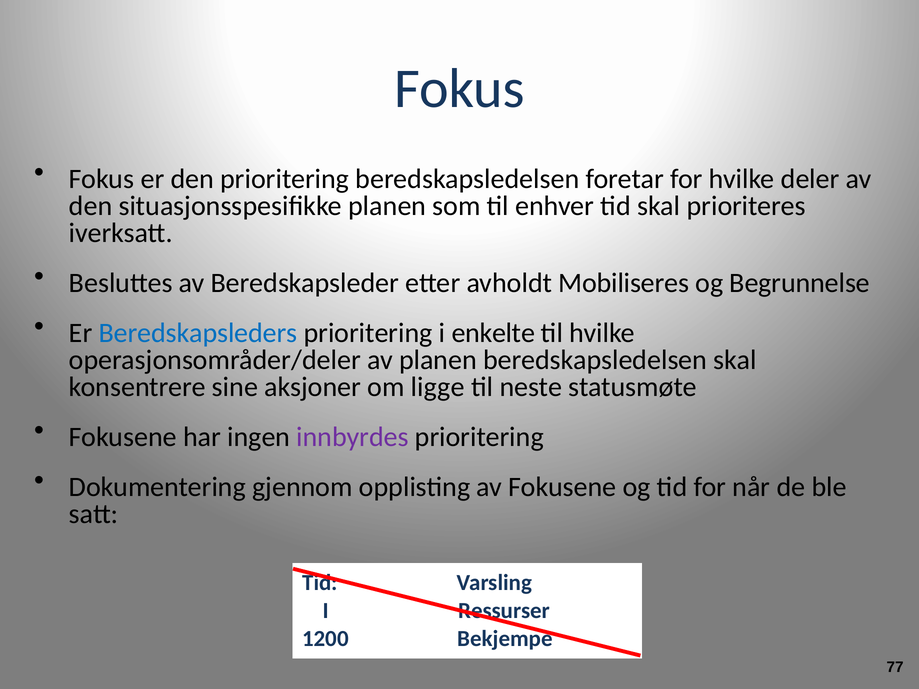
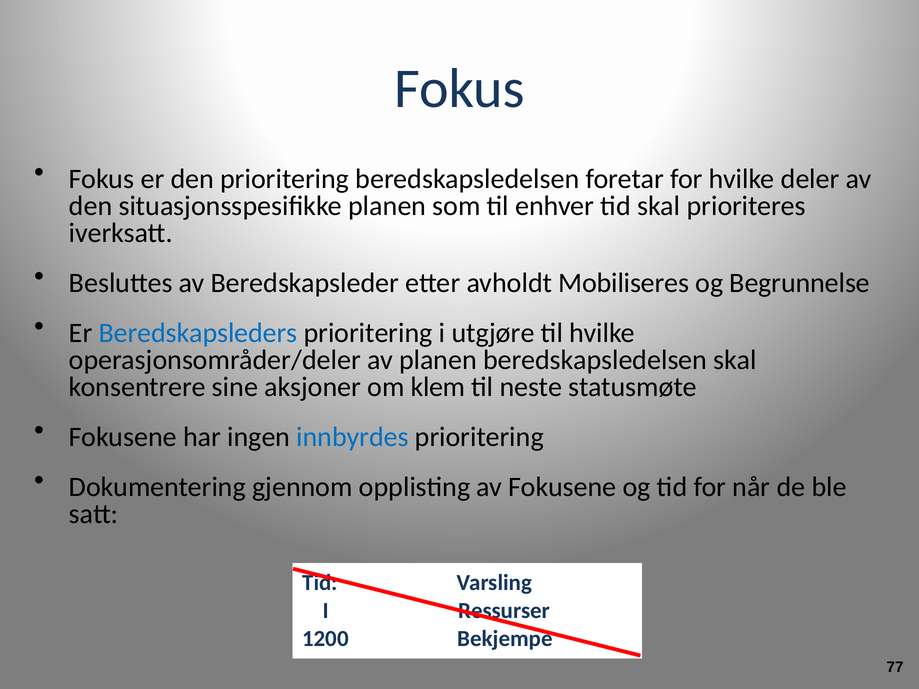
enkelte: enkelte -> utgjøre (493, 333)
ligge: ligge -> klem (438, 387)
innbyrdes colour: purple -> blue (353, 437)
